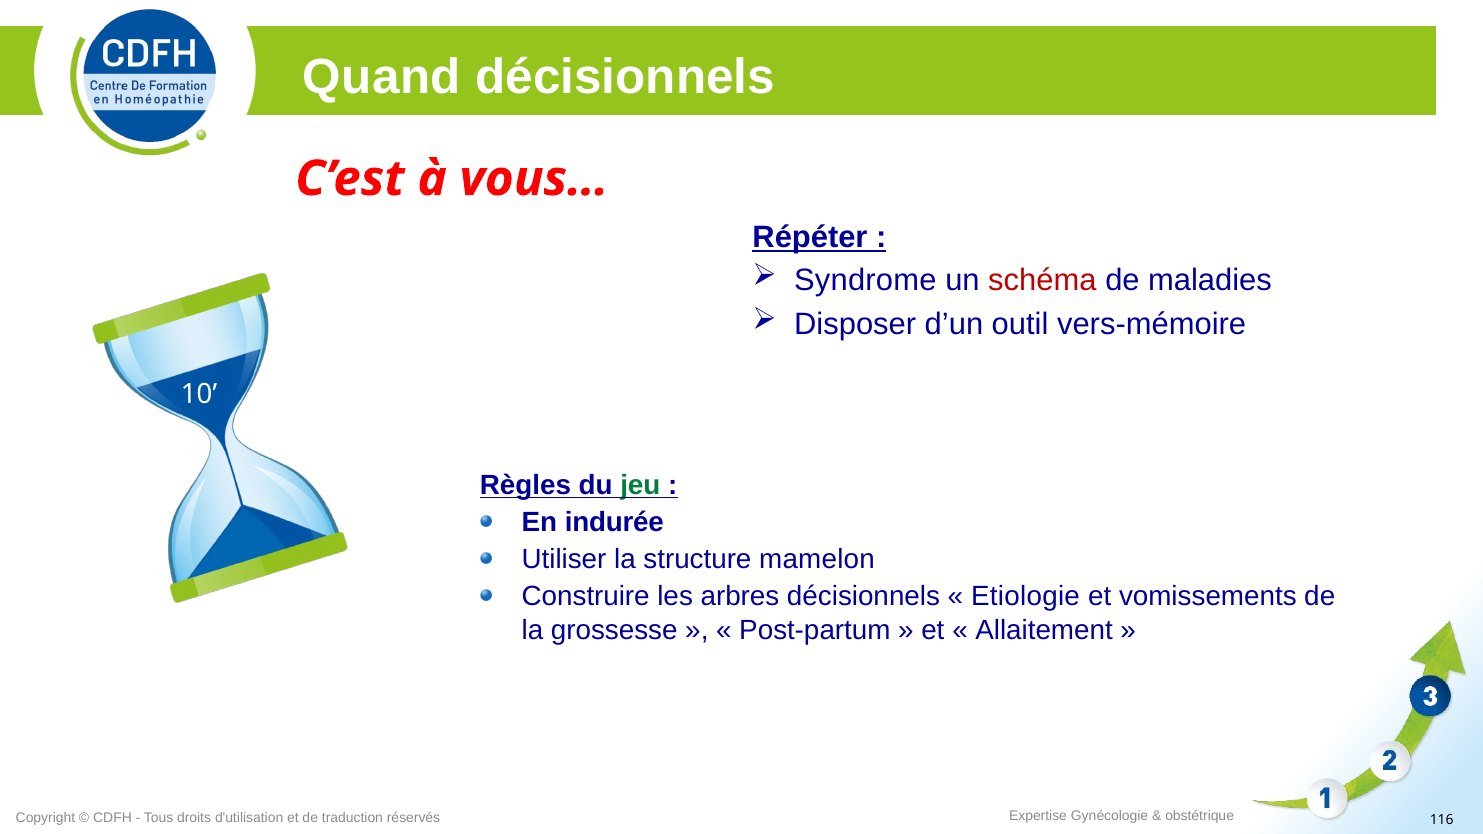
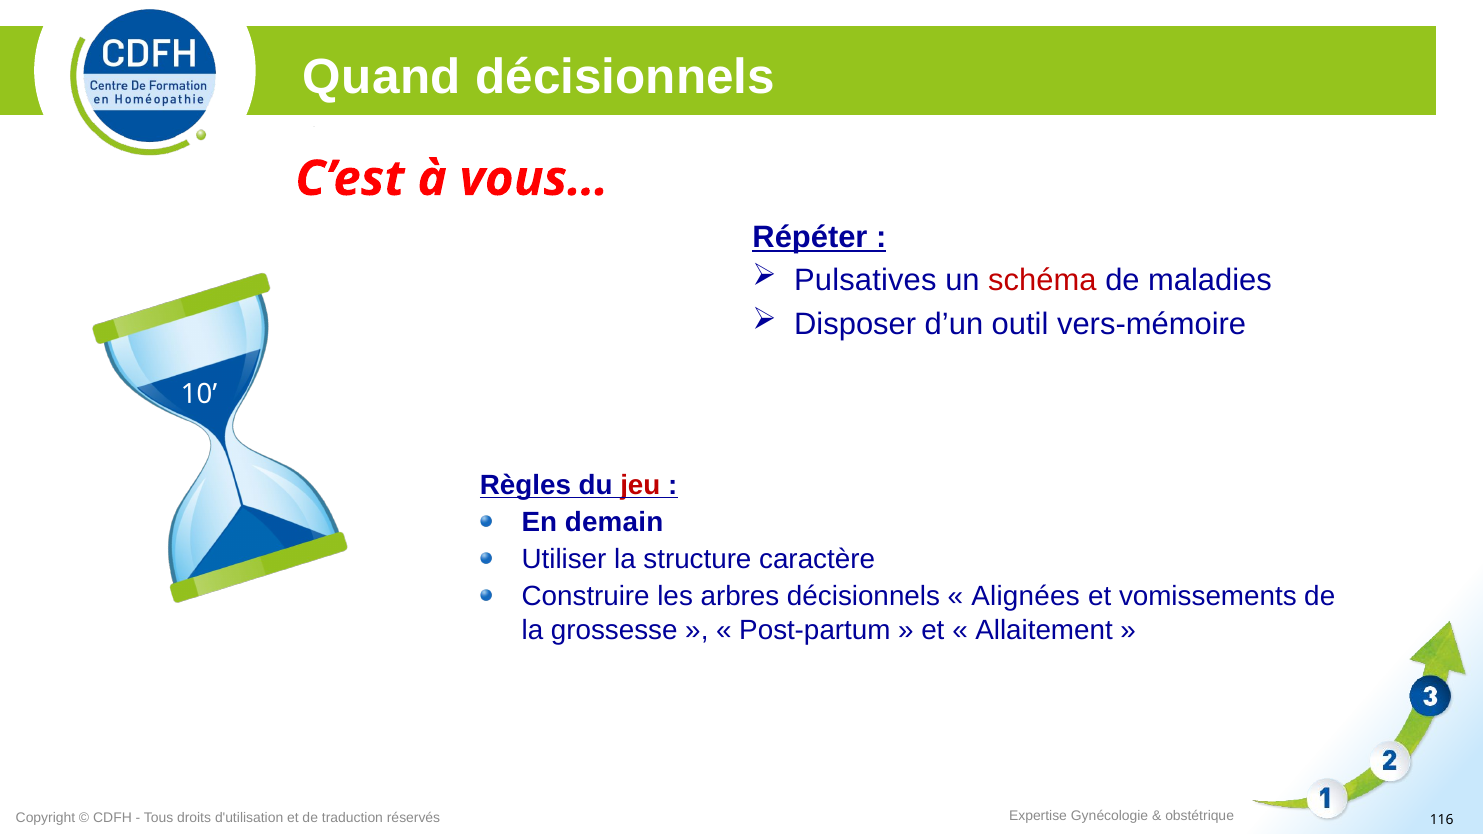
Syndrome: Syndrome -> Pulsatives (865, 281)
jeu colour: green -> red (640, 486)
indurée: indurée -> demain (614, 523)
mamelon: mamelon -> caractère (817, 560)
Etiologie: Etiologie -> Alignées (1026, 597)
